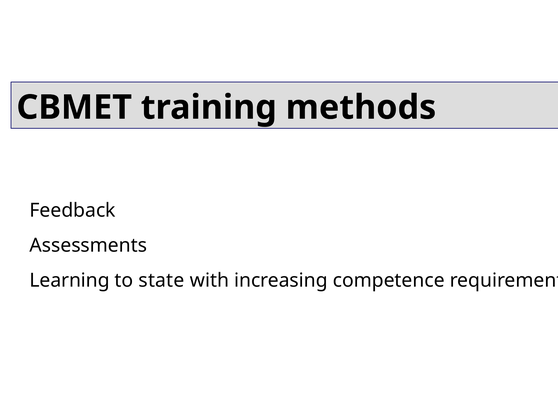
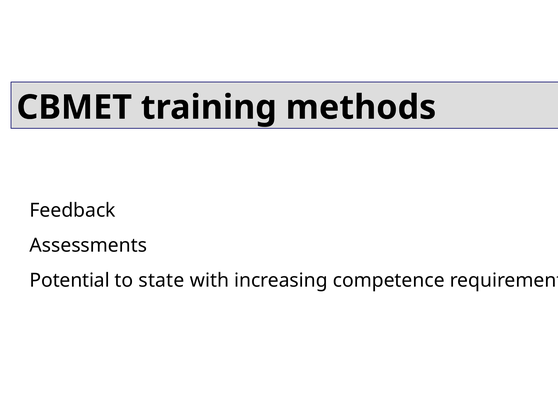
Learning: Learning -> Potential (70, 280)
